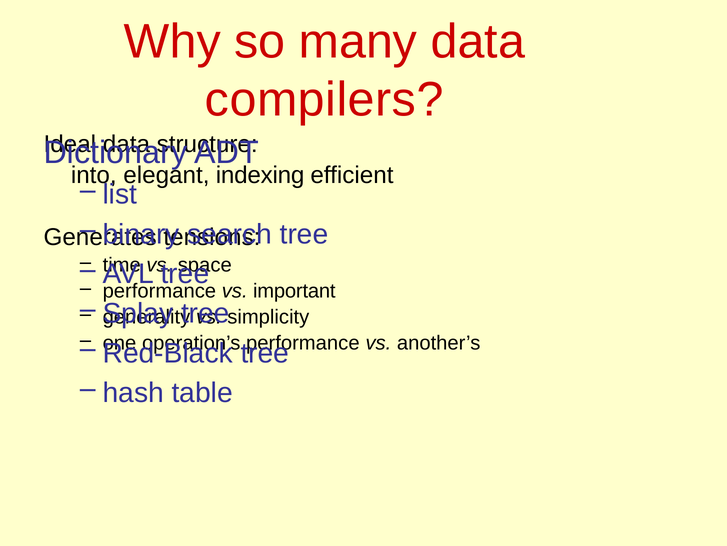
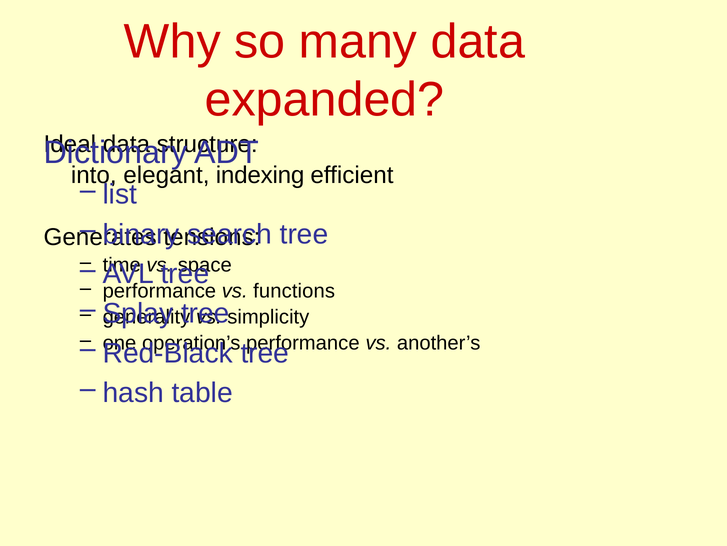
compilers: compilers -> expanded (325, 100)
important: important -> functions (294, 291)
